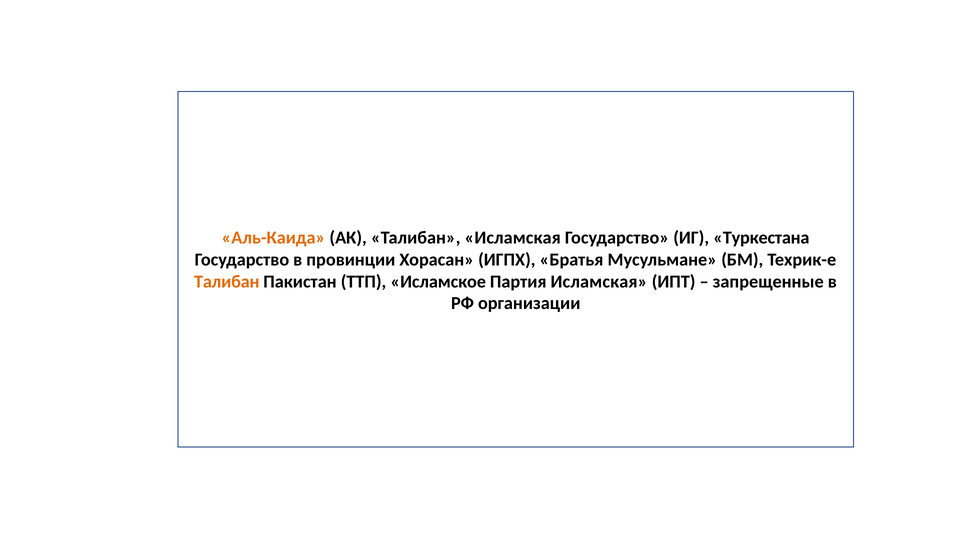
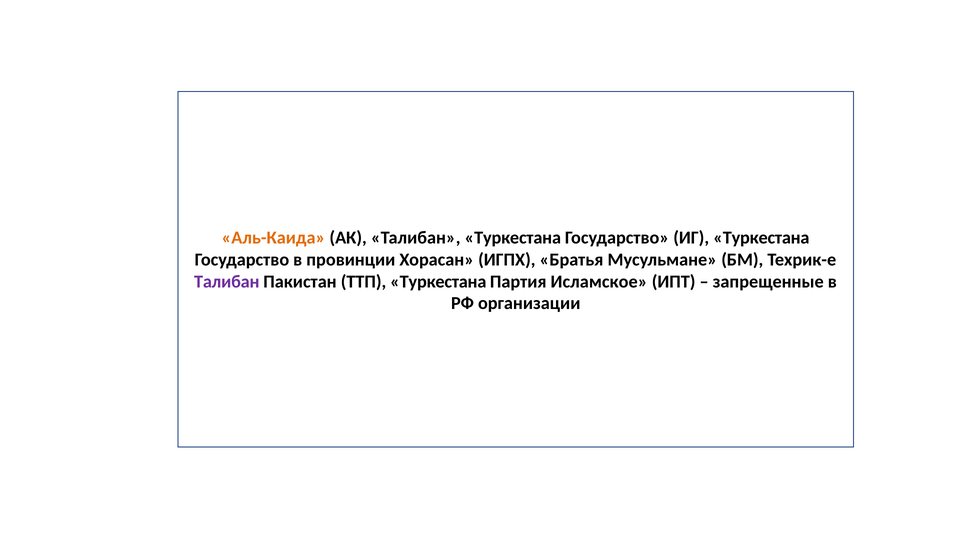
Талибан Исламская: Исламская -> Туркестана (513, 238)
Талибан colour: orange -> purple (227, 282)
ТТП Исламское: Исламское -> Туркестана (438, 282)
Партия Исламская: Исламская -> Исламское (599, 282)
